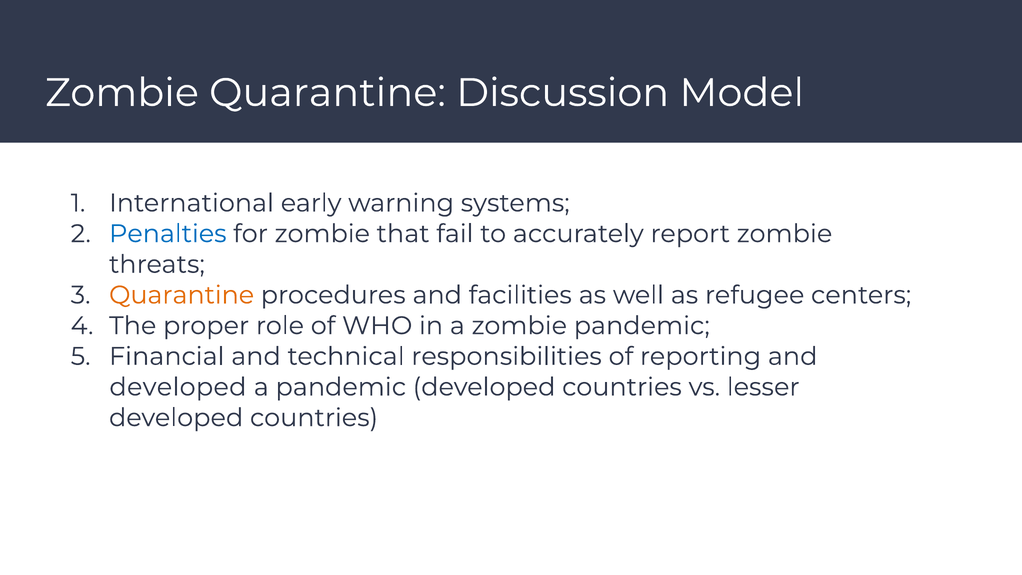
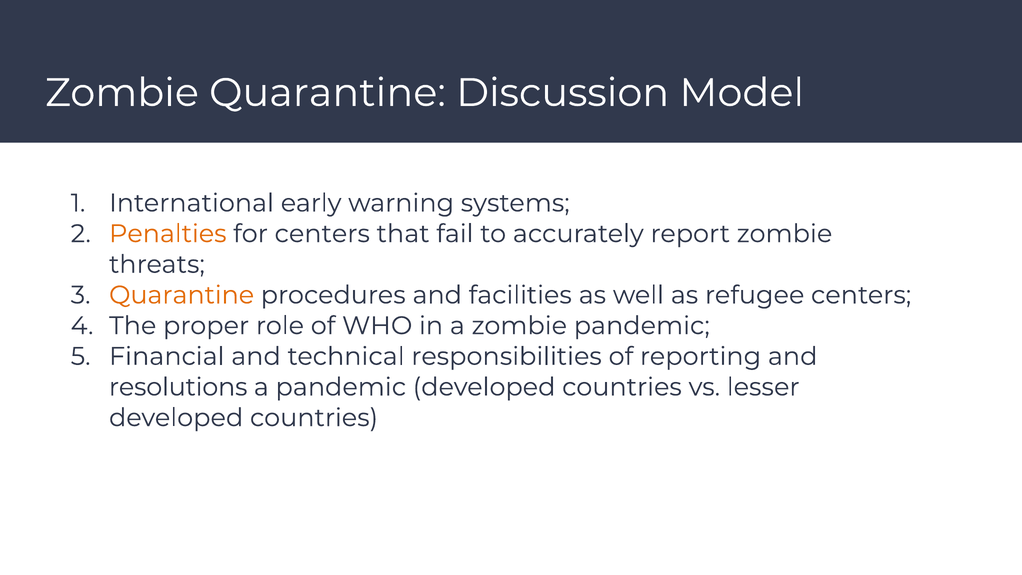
Penalties colour: blue -> orange (168, 234)
for zombie: zombie -> centers (322, 234)
developed: developed -> resolutions (178, 387)
